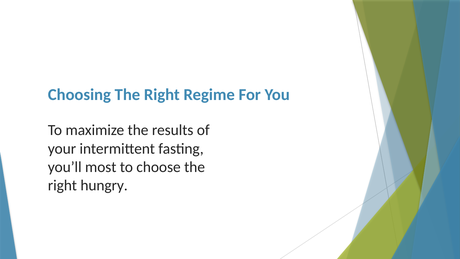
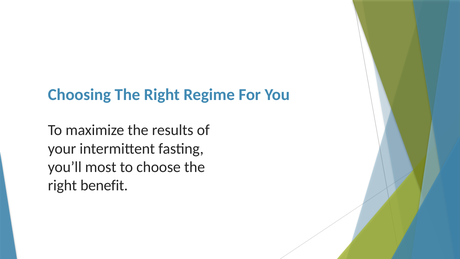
hungry: hungry -> benefit (104, 185)
